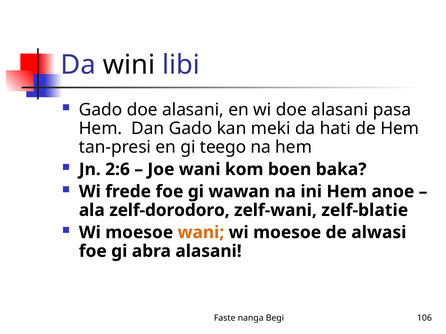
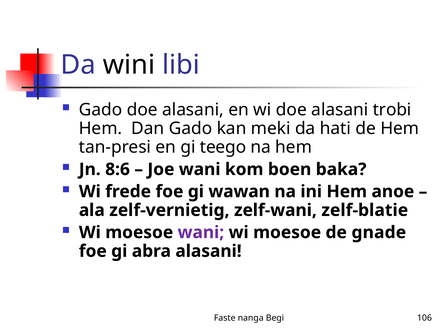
pasa: pasa -> trobi (392, 110)
2:6: 2:6 -> 8:6 (118, 170)
zelf-dorodoro: zelf-dorodoro -> zelf-vernietig (169, 211)
wani colour: orange -> purple (201, 233)
alwasi: alwasi -> gnade (379, 233)
